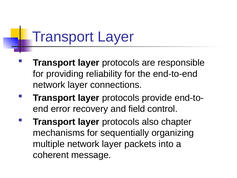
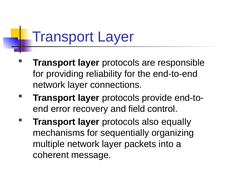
chapter: chapter -> equally (176, 122)
